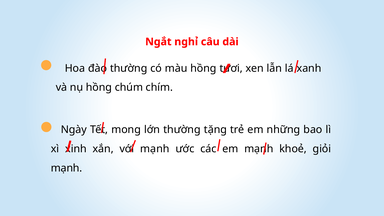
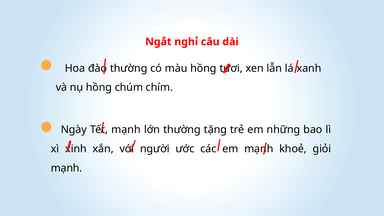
mong: mong -> mạnh (126, 130)
mạnh: mạnh -> người (155, 149)
